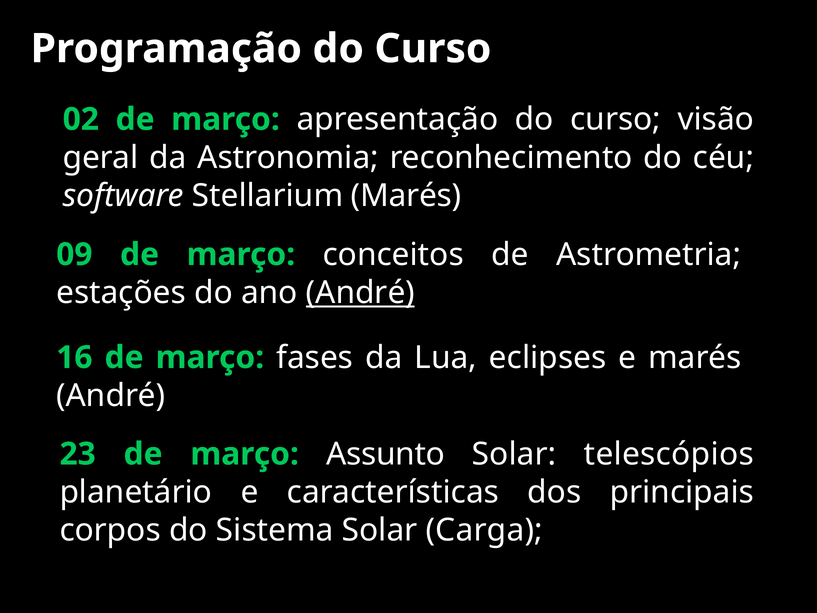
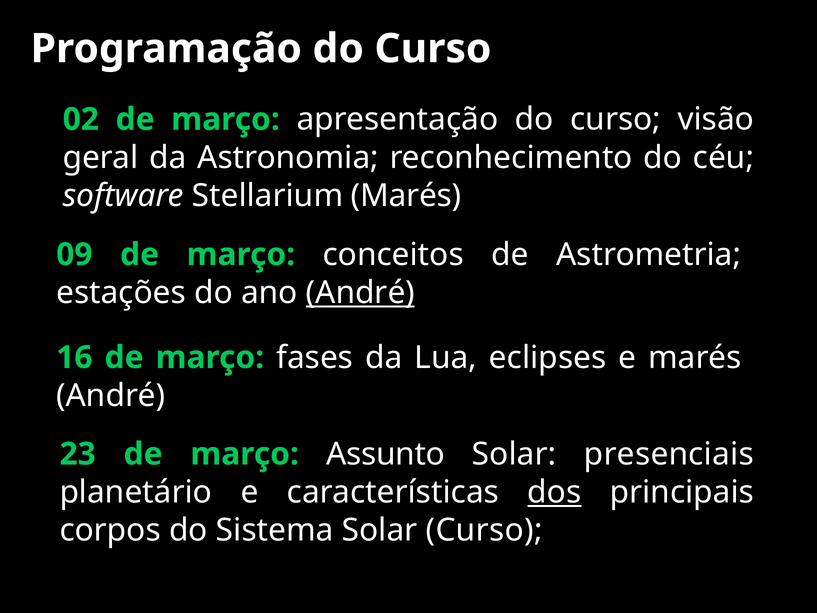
telescópios: telescópios -> presenciais (669, 454)
dos underline: none -> present (554, 492)
Solar Carga: Carga -> Curso (484, 530)
